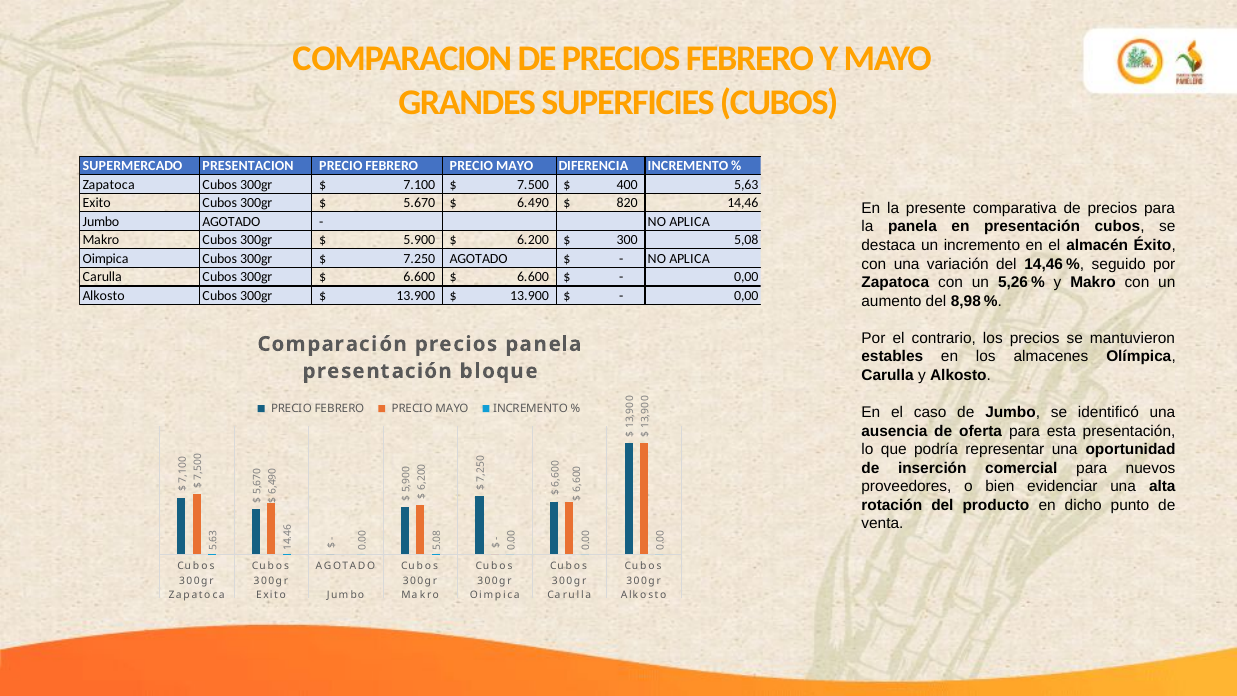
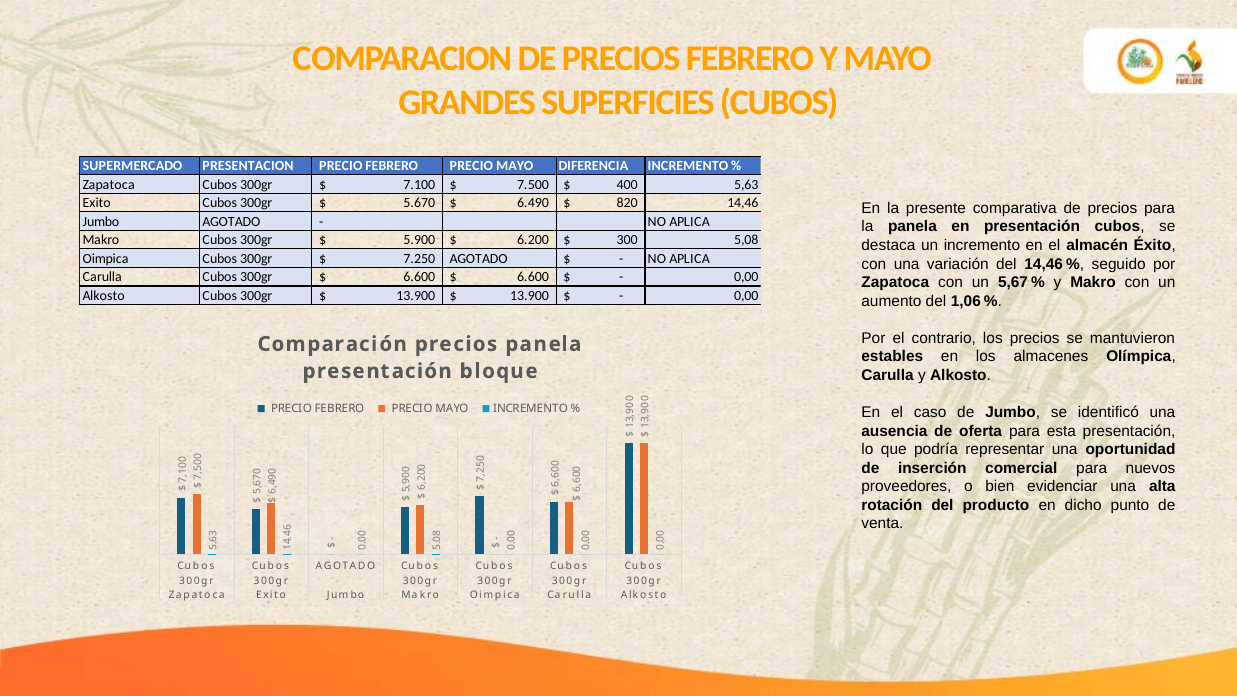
5,26: 5,26 -> 5,67 (1013, 282)
8,98: 8,98 -> 1,06 (966, 301)
